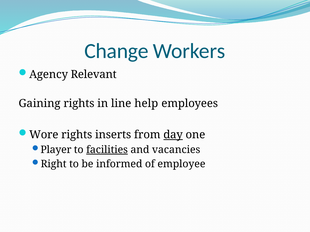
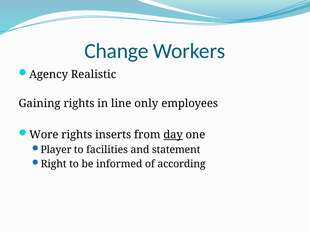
Relevant: Relevant -> Realistic (94, 75)
help: help -> only (146, 104)
facilities underline: present -> none (107, 150)
vacancies: vacancies -> statement (176, 150)
employee: employee -> according (182, 164)
